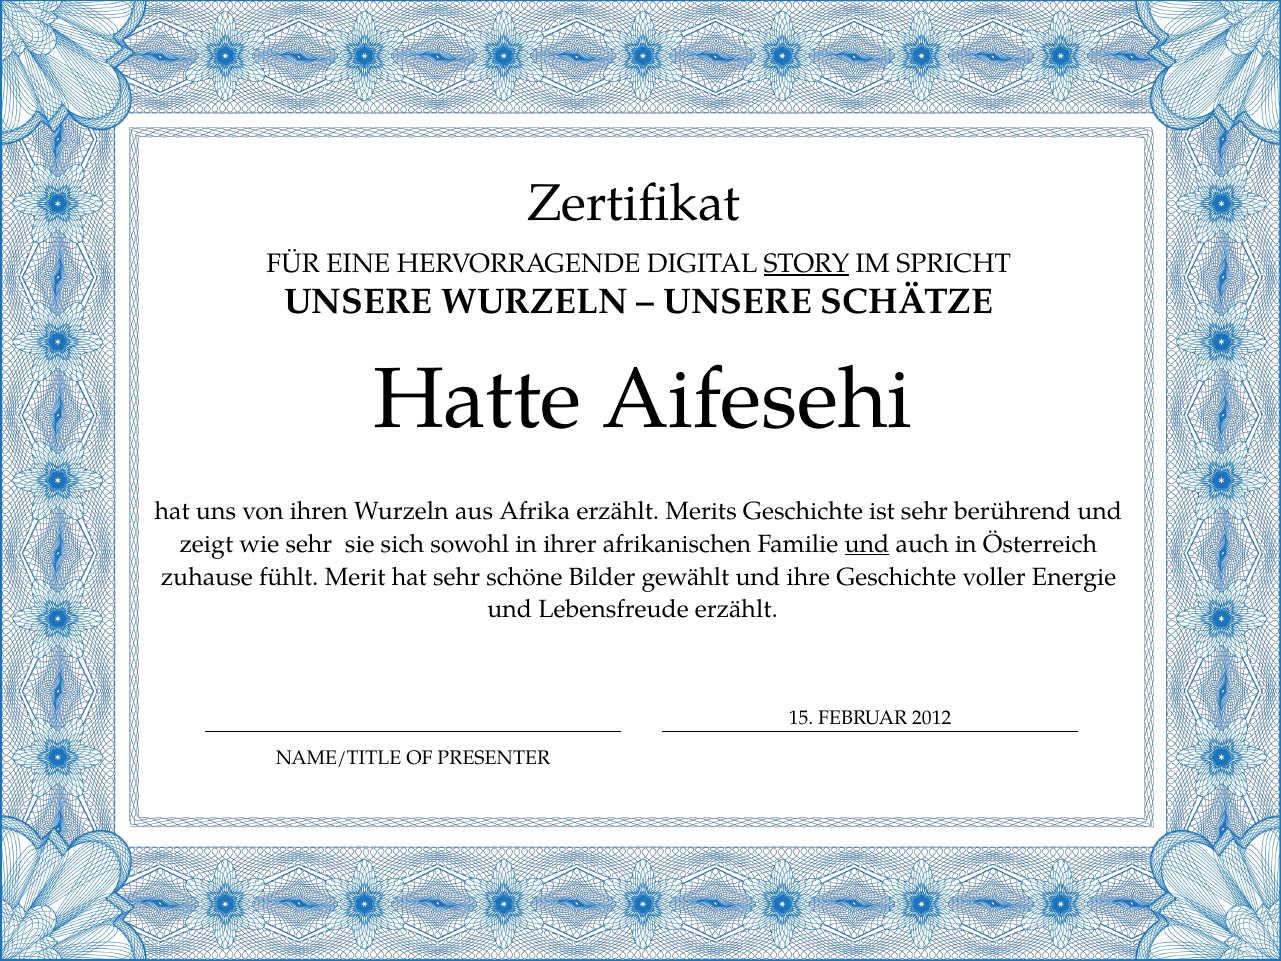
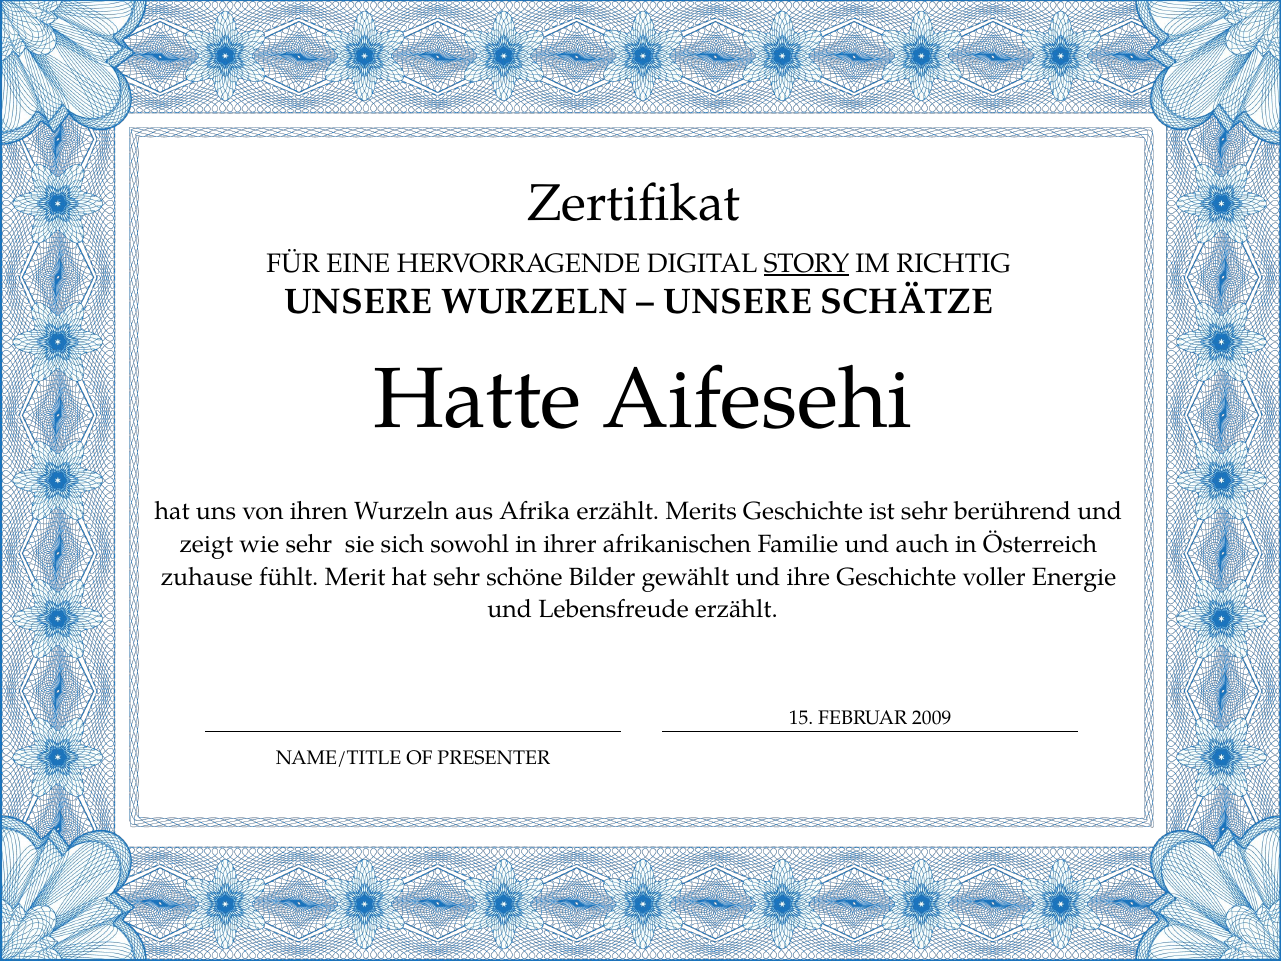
SPRICHT: SPRICHT -> RICHTIG (954, 263)
und underline: present -> none (867, 544)
2012: 2012 -> 2009 (932, 718)
